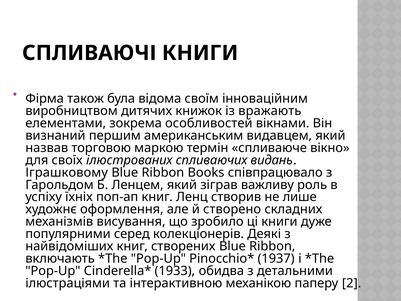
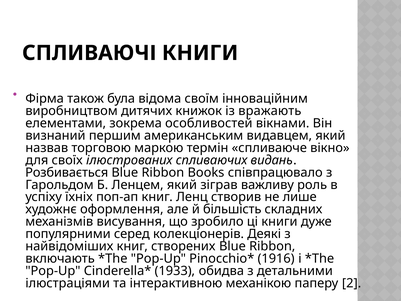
Іграшковому: Іграшковому -> Розбивається (67, 172)
створено: створено -> більшість (232, 209)
1937: 1937 -> 1916 (276, 258)
